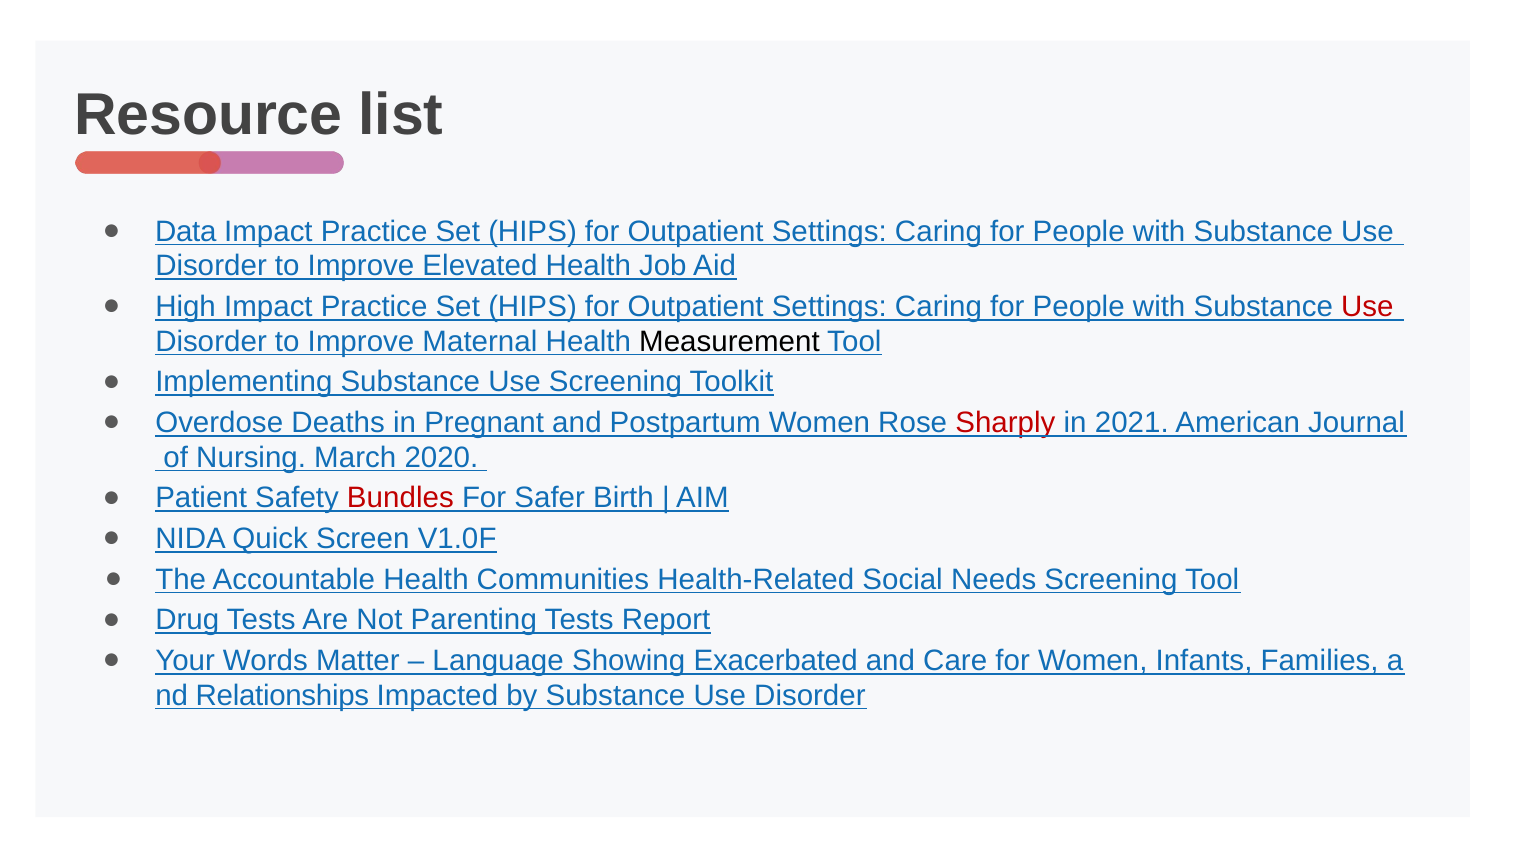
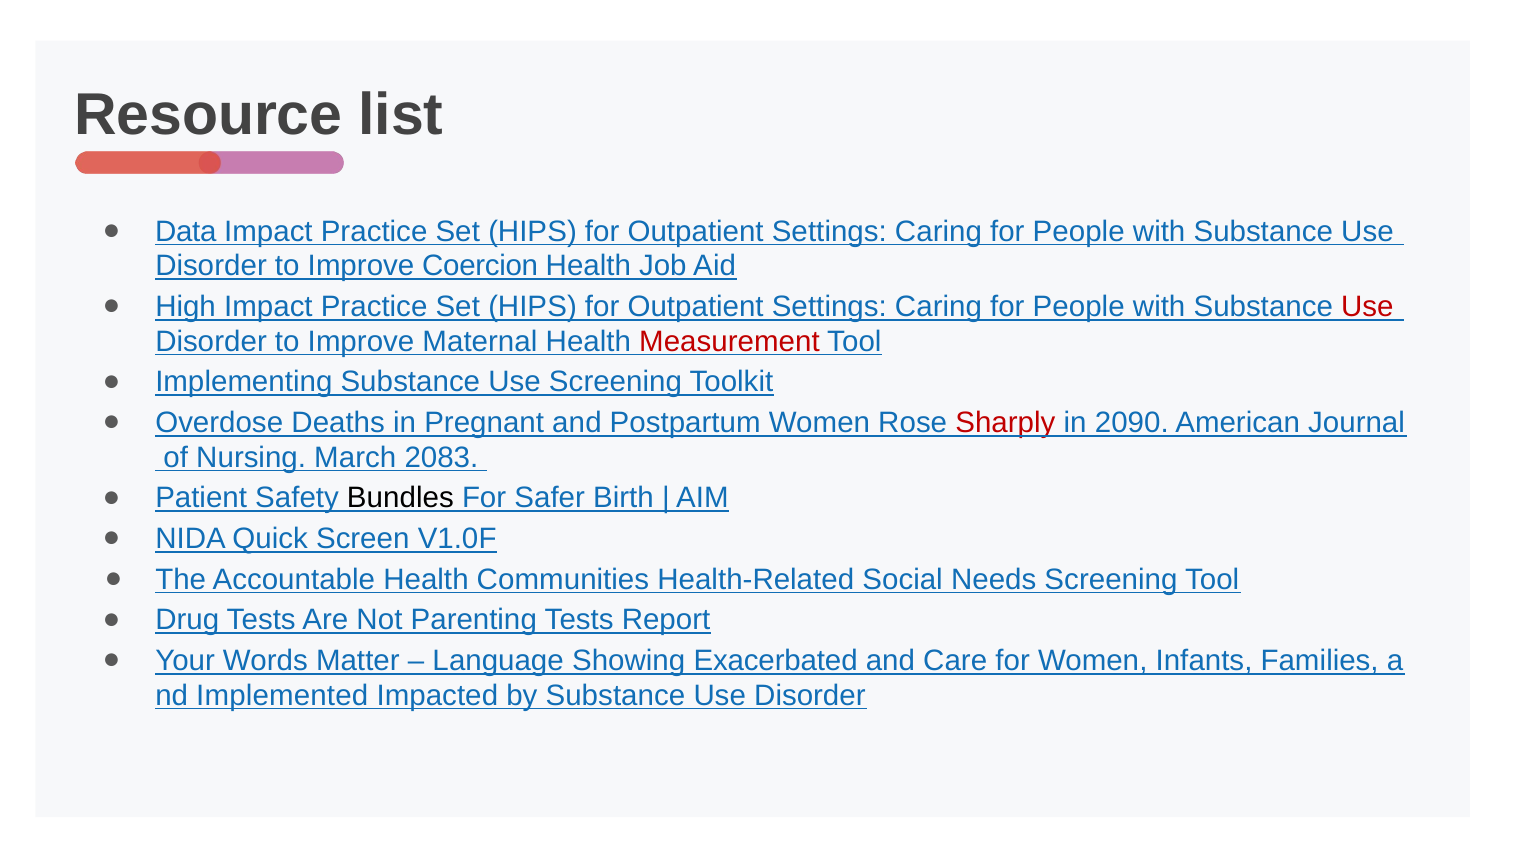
Elevated: Elevated -> Coercion (480, 266)
Measurement colour: black -> red (729, 341)
2021: 2021 -> 2090 (1132, 423)
2020: 2020 -> 2083 (441, 457)
Bundles colour: red -> black (400, 498)
Relationships: Relationships -> Implemented (282, 695)
